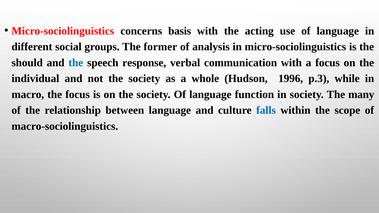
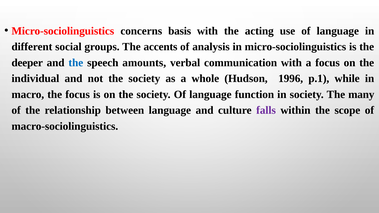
former: former -> accents (160, 47)
should: should -> deeper (27, 63)
response: response -> amounts (144, 63)
p.3: p.3 -> p.1 (319, 79)
falls colour: blue -> purple (266, 110)
